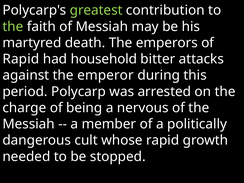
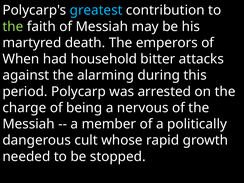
greatest colour: light green -> light blue (96, 10)
Rapid: Rapid -> When (21, 59)
emperor: emperor -> alarming (106, 75)
